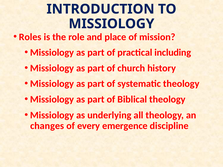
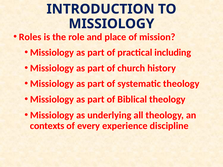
changes: changes -> contexts (47, 126)
emergence: emergence -> experience (125, 126)
